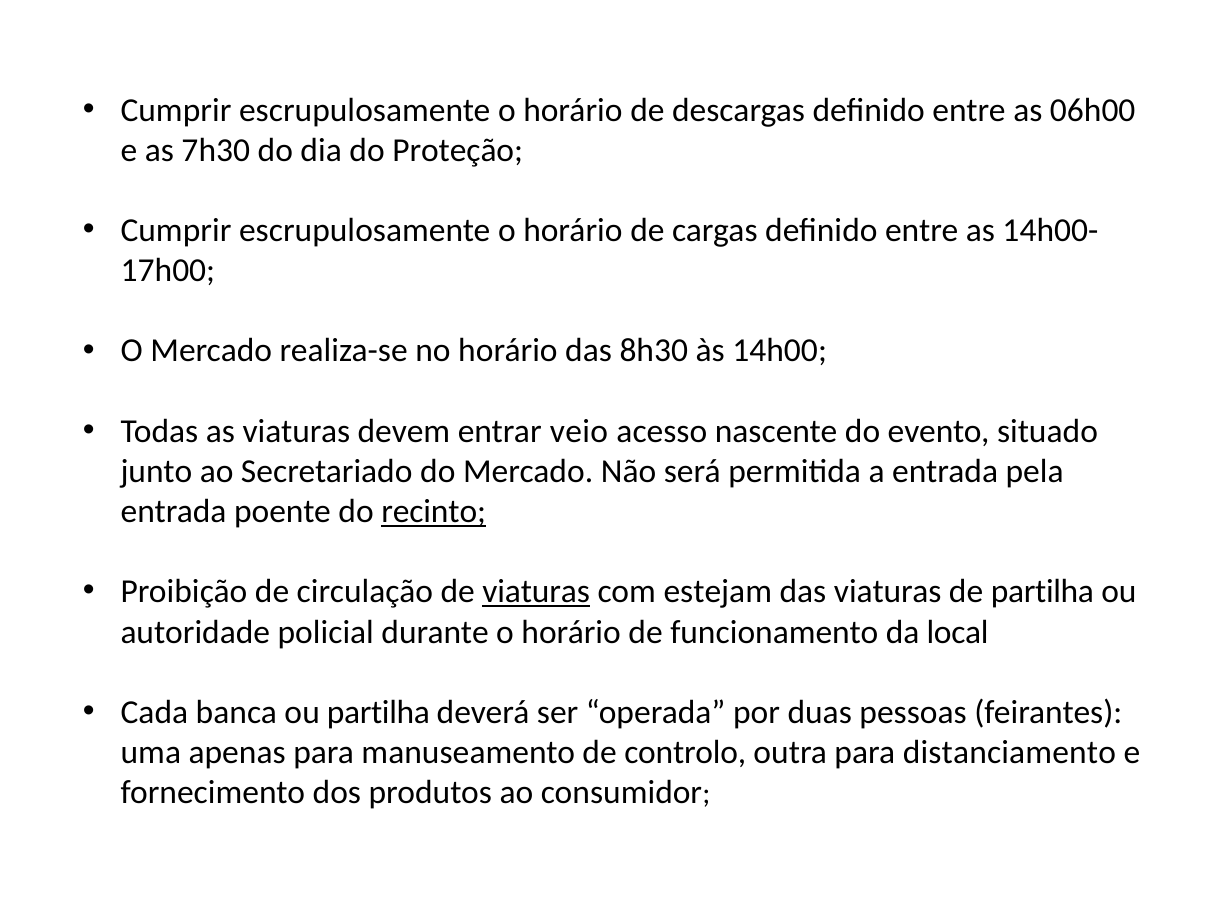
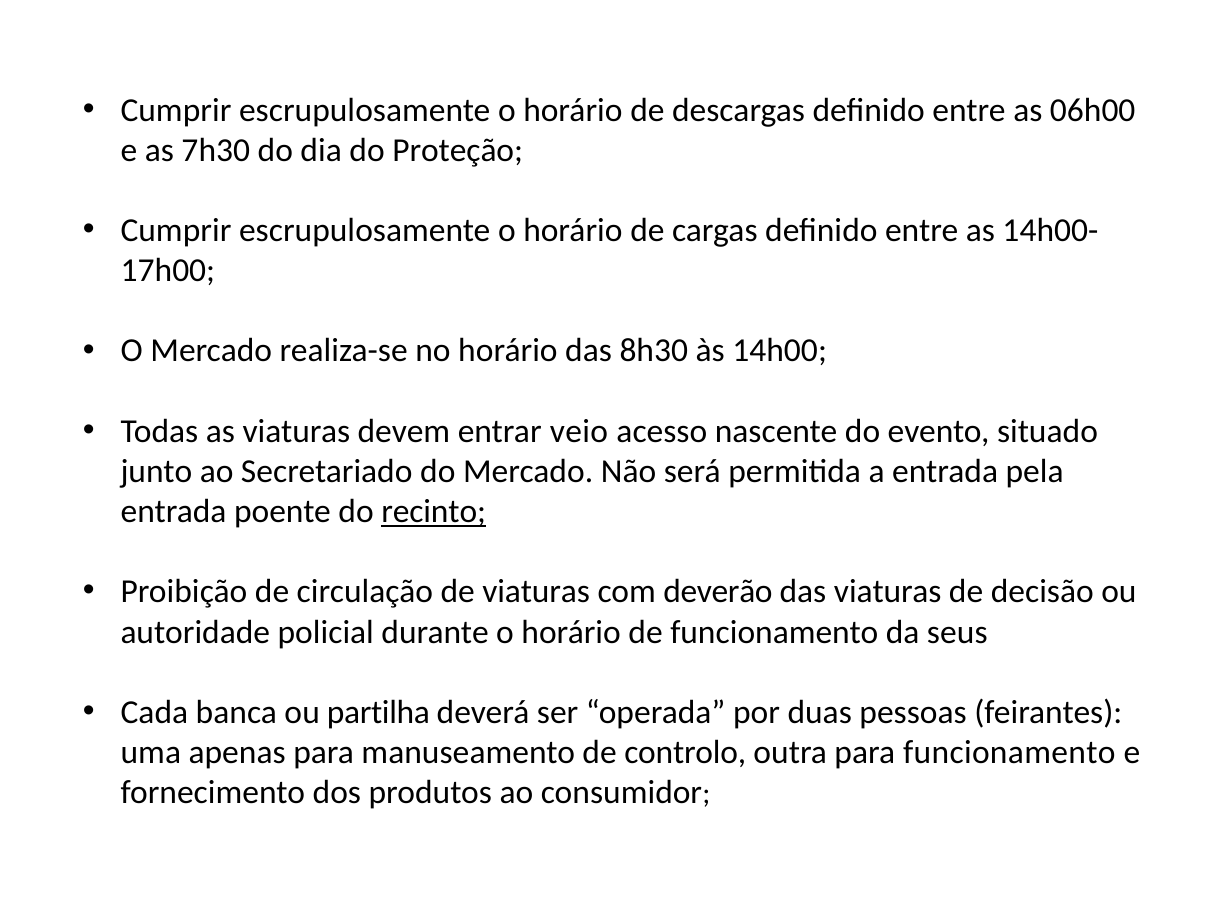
viaturas underline: present -> none (536, 592)
estejam: estejam -> deverão (718, 592)
de partilha: partilha -> decisão (1042, 592)
local: local -> seus (957, 632)
para distanciamento: distanciamento -> funcionamento (1009, 753)
